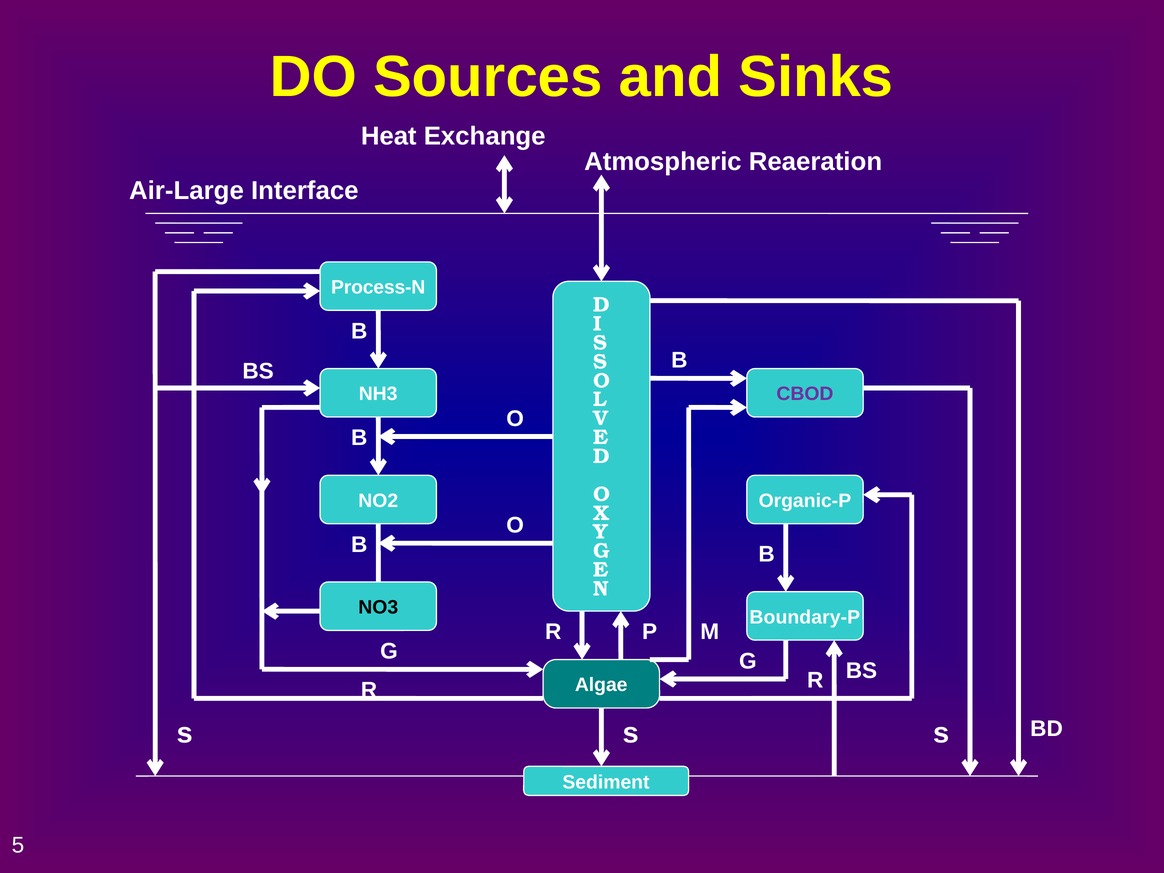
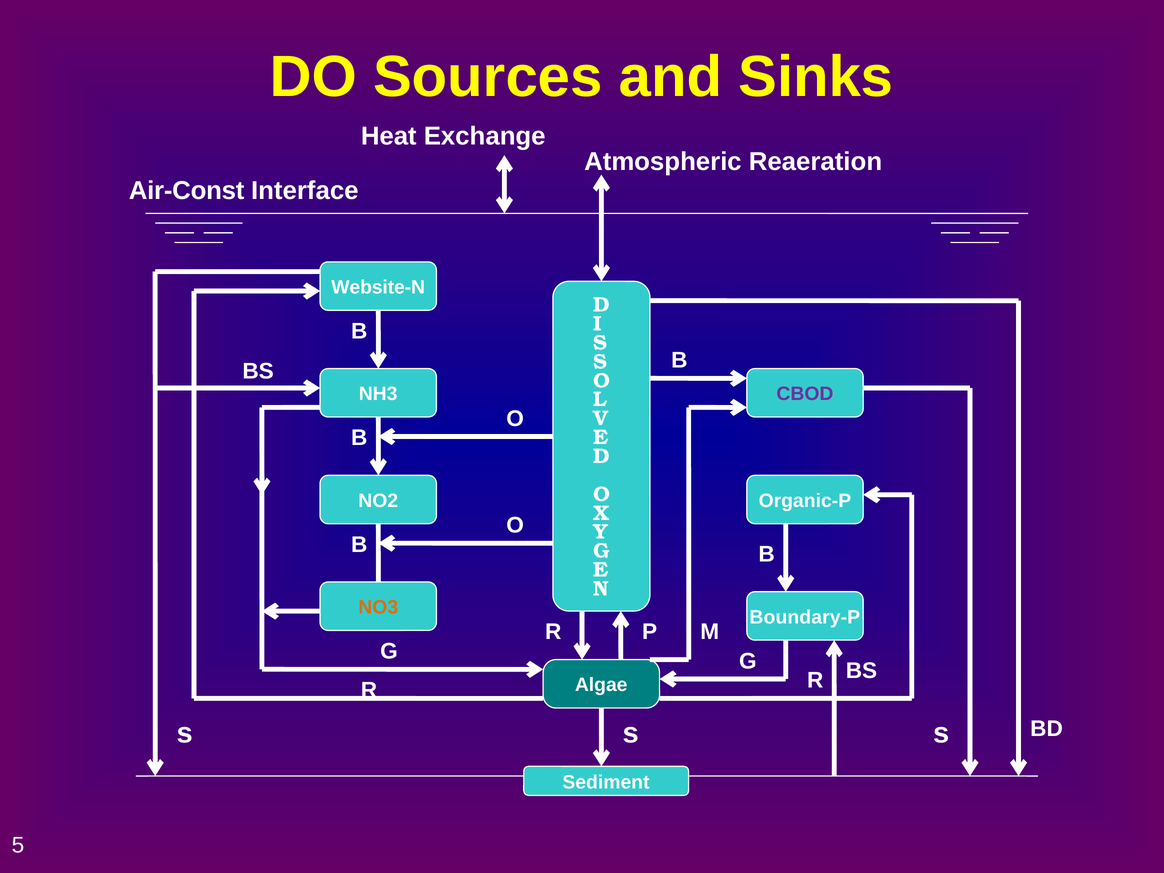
Air-Large: Air-Large -> Air-Const (187, 191)
Process-N: Process-N -> Website-N (378, 287)
NO3 colour: black -> orange (378, 607)
